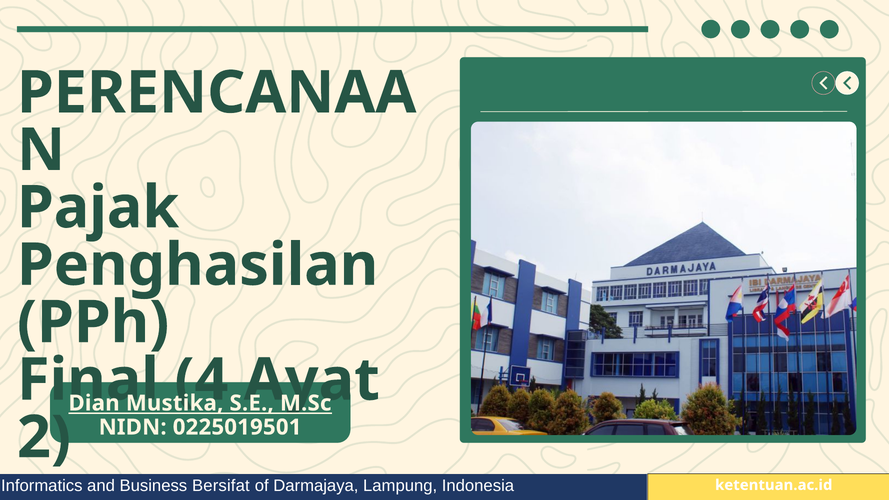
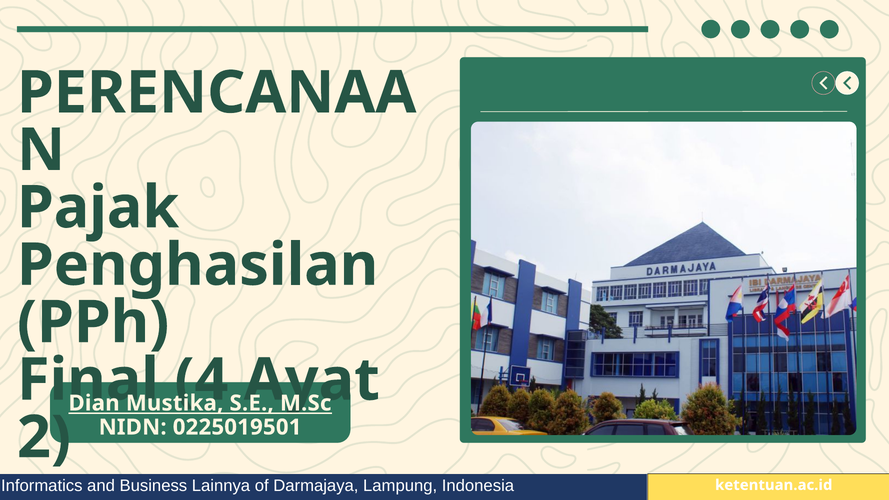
Bersifat: Bersifat -> Lainnya (221, 486)
